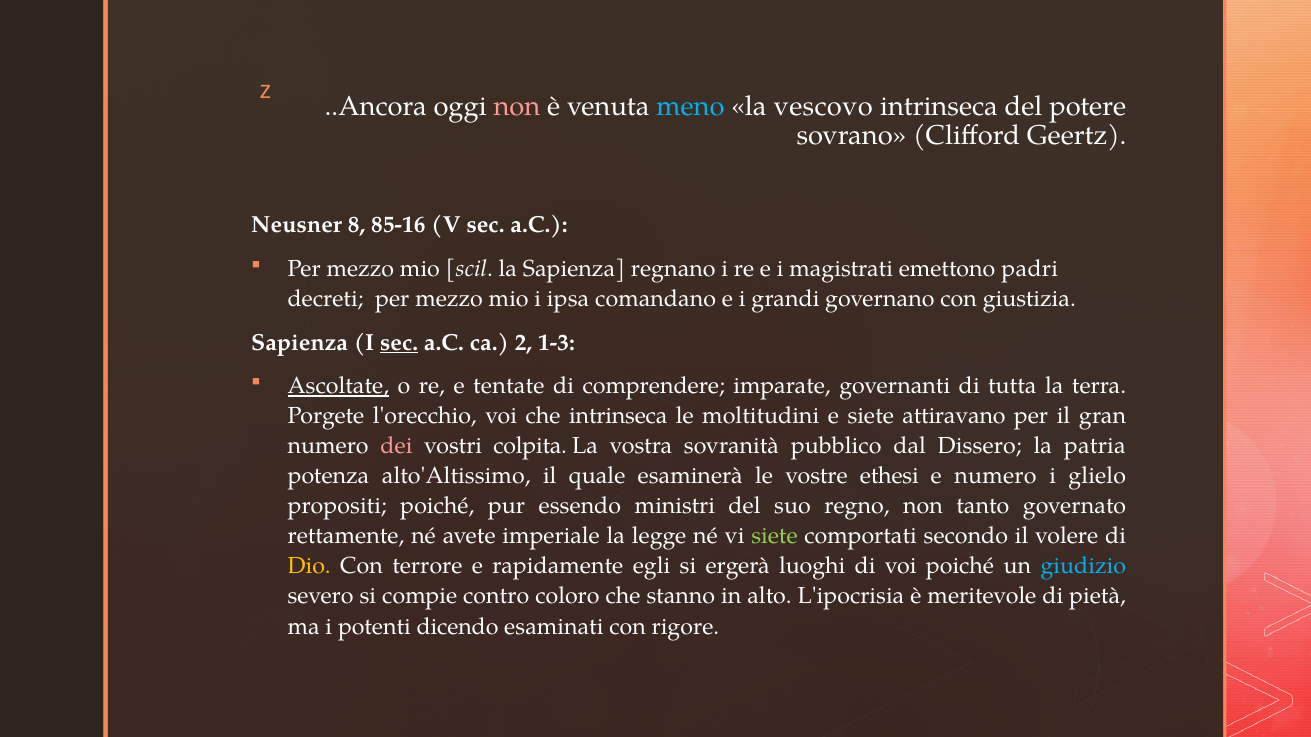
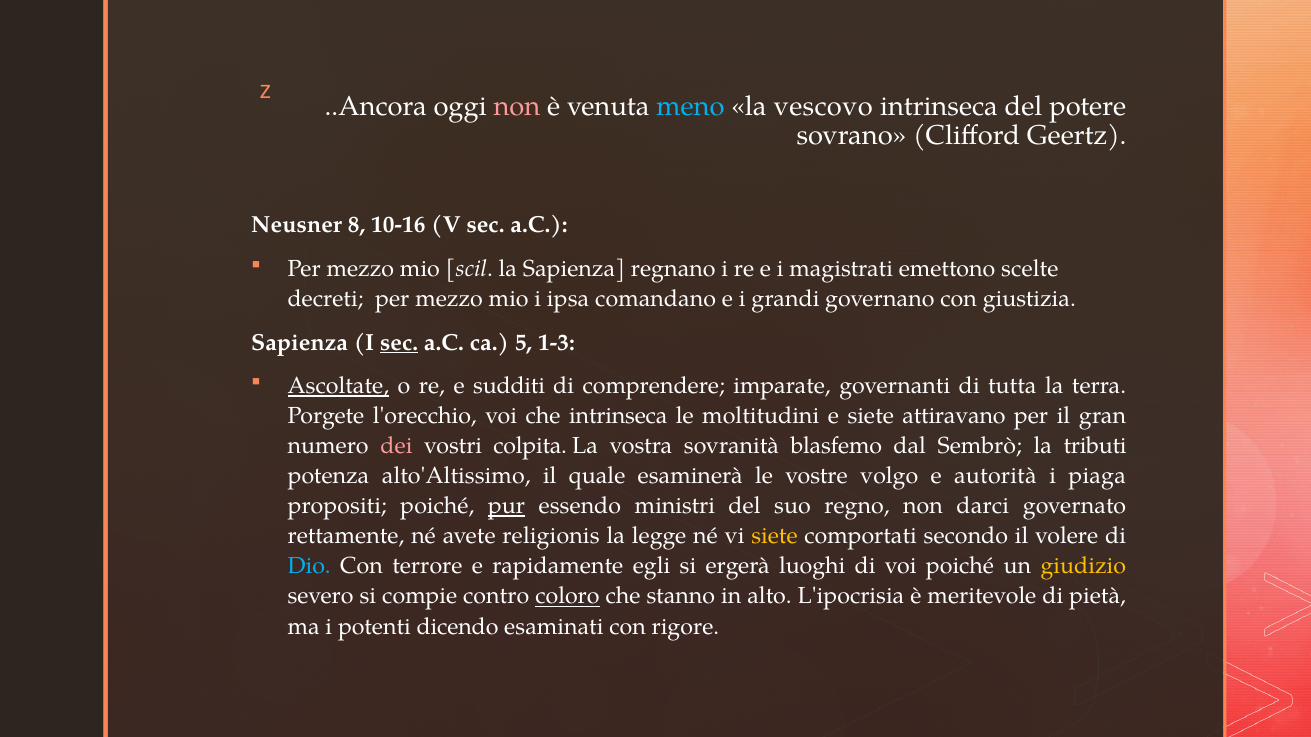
85-16: 85-16 -> 10-16 (398, 225)
padri: padri -> scelte (1030, 269)
2: 2 -> 5 (524, 343)
tentate: tentate -> sudditi (509, 386)
pubblico: pubblico -> blasfemo (836, 446)
Dissero: Dissero -> Sembrò (980, 446)
patria: patria -> tributi (1095, 446)
ethesi: ethesi -> volgo (889, 476)
e numero: numero -> autorità (995, 476)
glielo: glielo -> piaga (1097, 476)
pur underline: none -> present (507, 506)
tanto: tanto -> darci (983, 506)
imperiale: imperiale -> religionis (551, 536)
siete colour: light green -> yellow (774, 536)
Dio colour: yellow -> light blue (309, 567)
giudizio colour: light blue -> yellow (1083, 567)
coloro underline: none -> present (567, 597)
